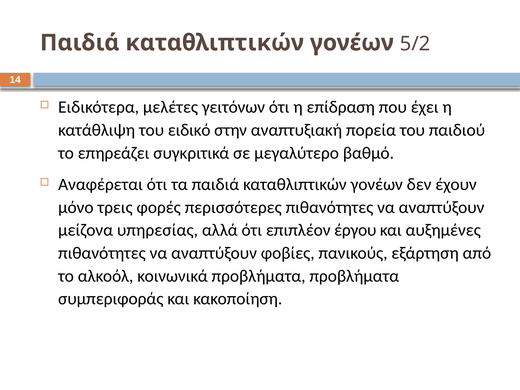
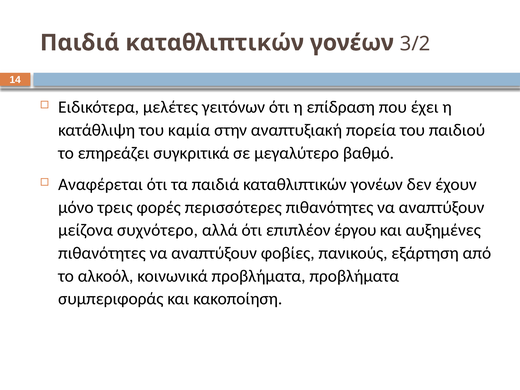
5/2: 5/2 -> 3/2 (415, 44)
ειδικό: ειδικό -> καμία (189, 130)
υπηρεσίας: υπηρεσίας -> συχνότερο (157, 230)
